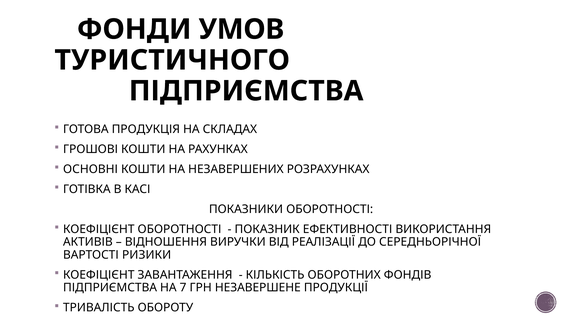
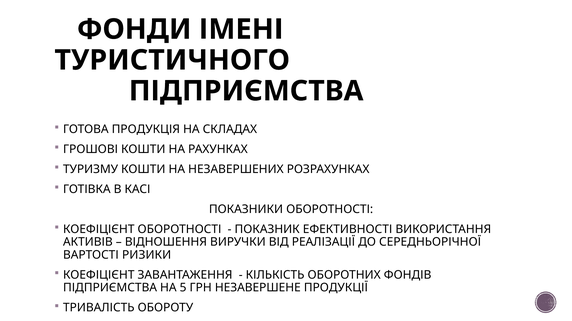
УМОВ: УМОВ -> ІМЕНІ (241, 29)
ОСНОВНІ: ОСНОВНІ -> ТУРИЗМУ (91, 170)
7: 7 -> 5 (183, 288)
